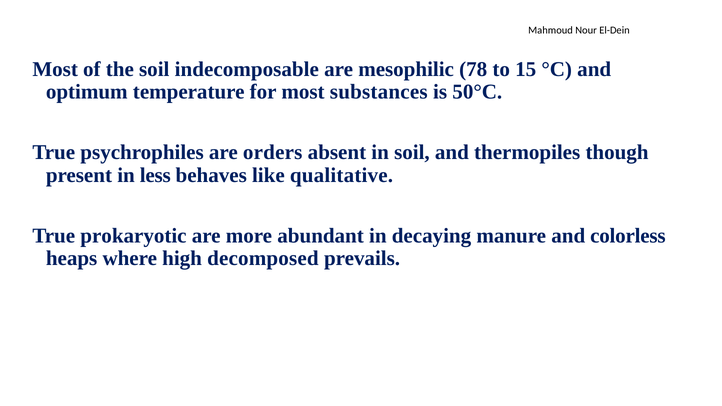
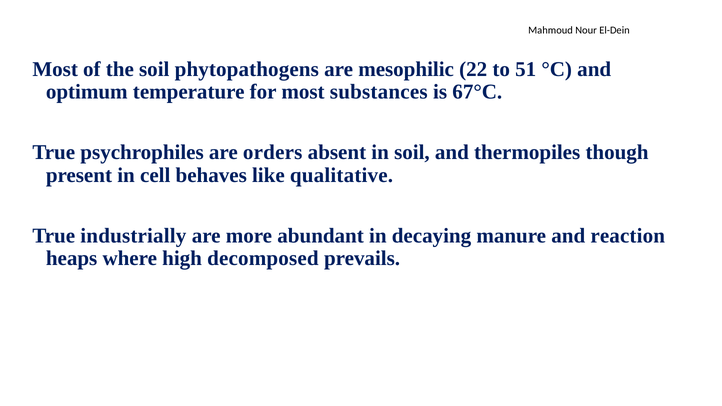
indecomposable: indecomposable -> phytopathogens (247, 69)
78: 78 -> 22 (473, 69)
15: 15 -> 51 (526, 69)
50°C: 50°C -> 67°C (477, 92)
less: less -> cell (155, 175)
prokaryotic: prokaryotic -> industrially (133, 236)
colorless: colorless -> reaction (628, 236)
